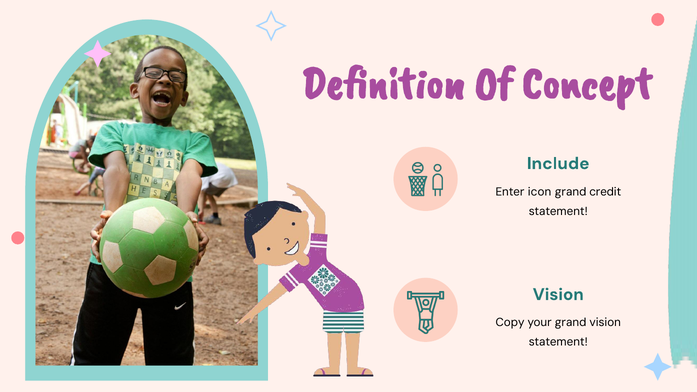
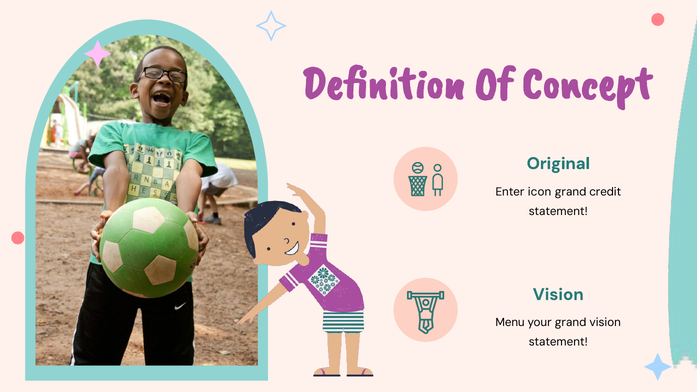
Include: Include -> Original (558, 163)
Copy: Copy -> Menu (510, 323)
